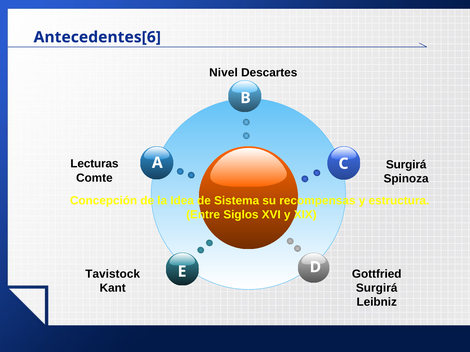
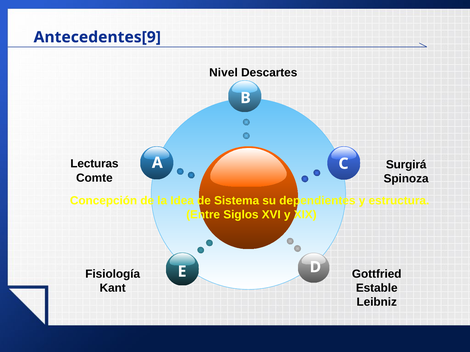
Antecedentes[6: Antecedentes[6 -> Antecedentes[9 (97, 37)
recompensas: recompensas -> dependientes (317, 201)
Tavistock: Tavistock -> Fisiología (113, 274)
Surgirá: Surgirá -> Estable (377, 288)
